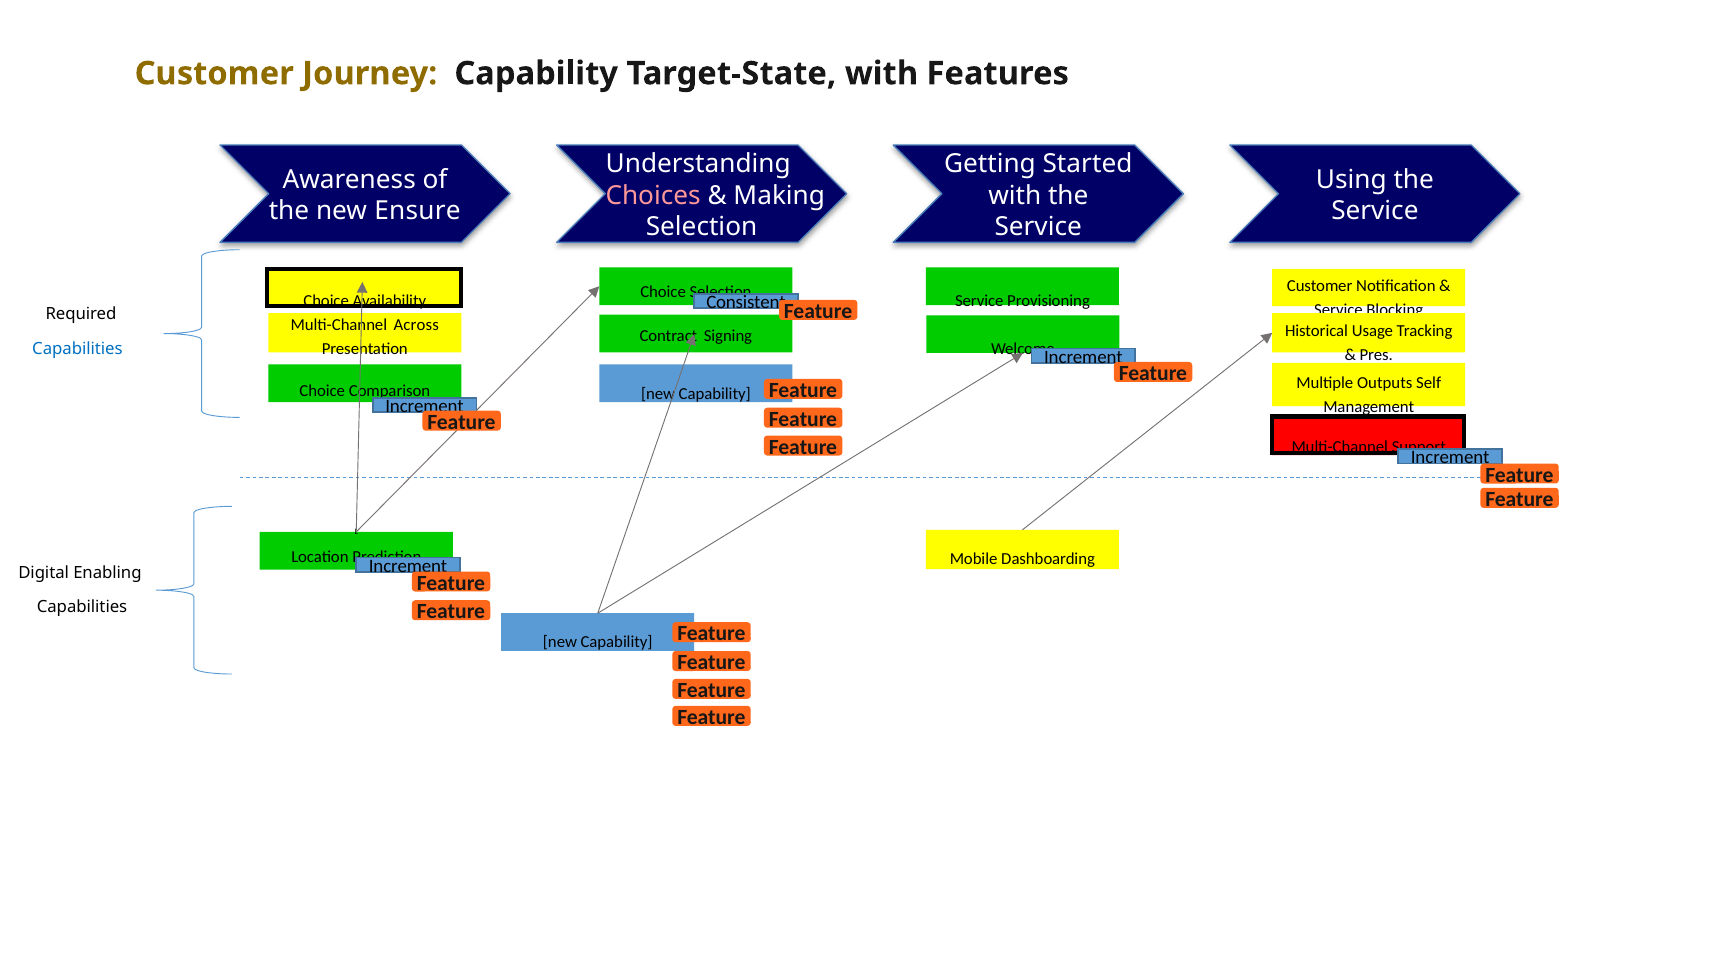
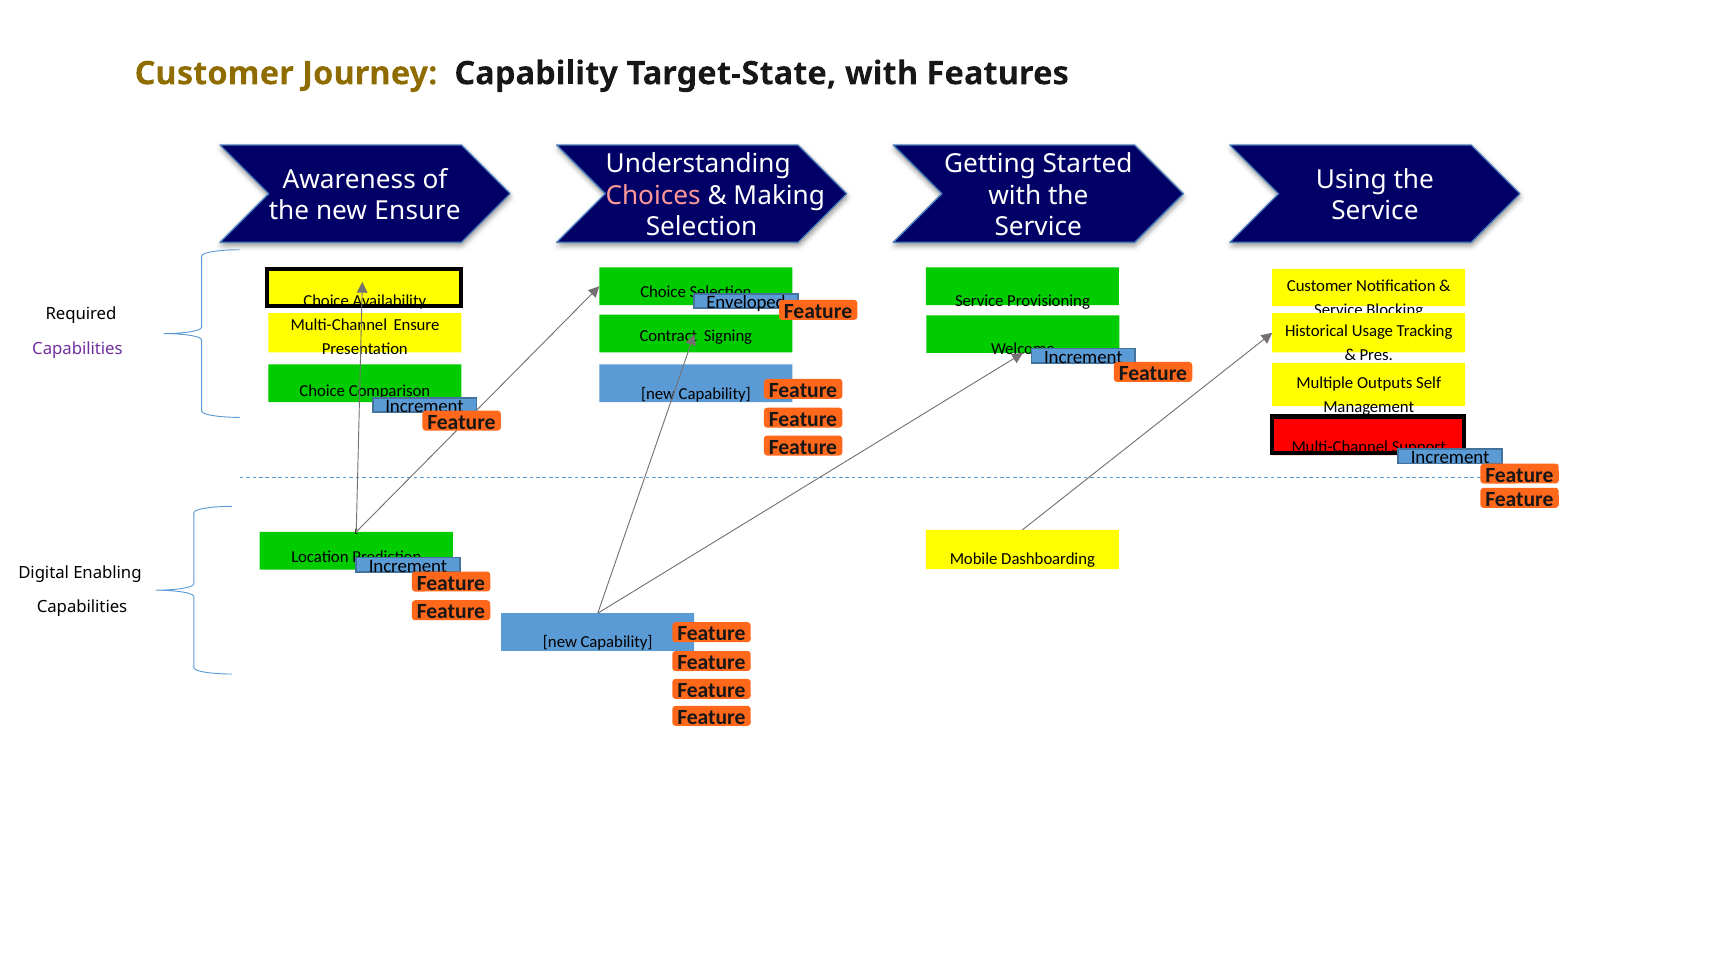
Consistent: Consistent -> Enveloped (746, 302)
Multi-Channel Across: Across -> Ensure (416, 325)
Capabilities colour: blue -> purple (77, 349)
